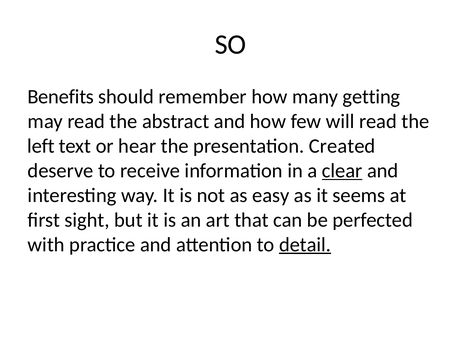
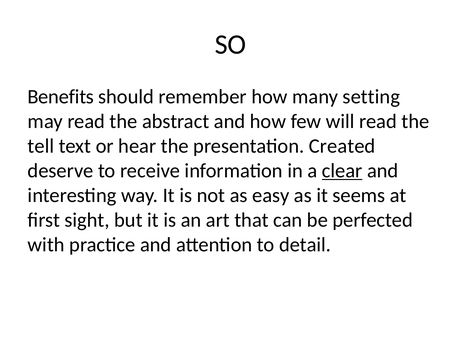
getting: getting -> setting (371, 97)
left: left -> tell (41, 146)
detail underline: present -> none (305, 244)
